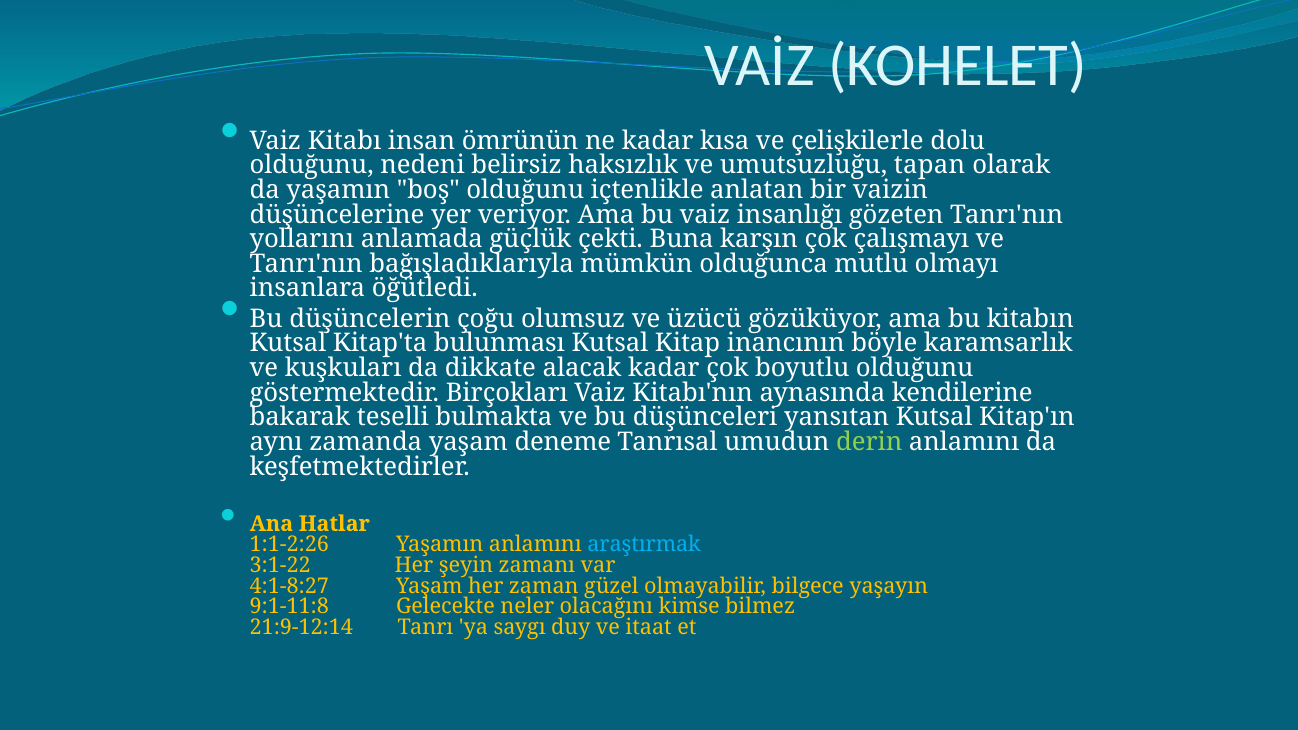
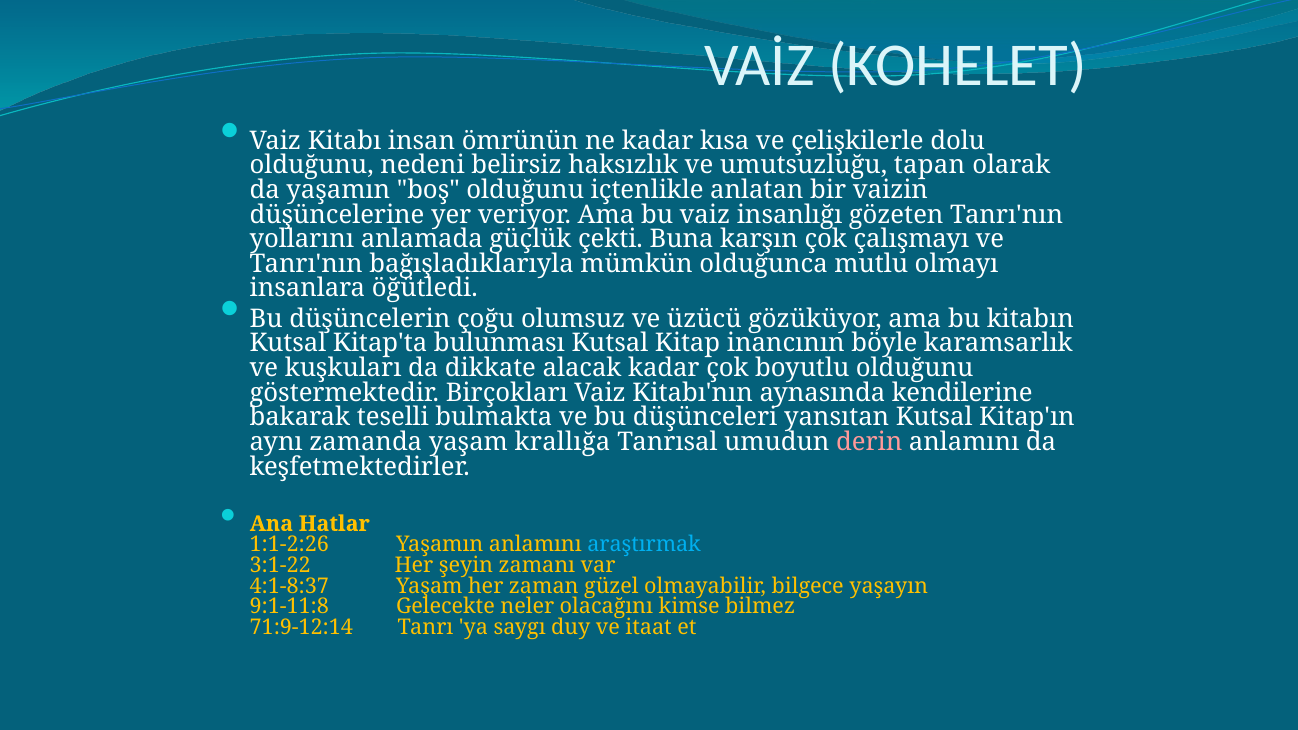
deneme: deneme -> krallığa (563, 442)
derin colour: light green -> pink (869, 442)
4:1-8:27: 4:1-8:27 -> 4:1-8:37 (289, 586)
21:9-12:14: 21:9-12:14 -> 71:9-12:14 (301, 628)
